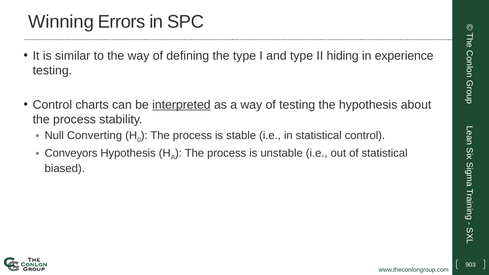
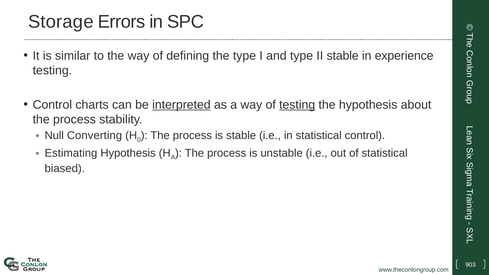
Winning: Winning -> Storage (61, 22)
II hiding: hiding -> stable (343, 56)
testing underline: none -> present (297, 105)
Conveyors: Conveyors -> Estimating (71, 153)
